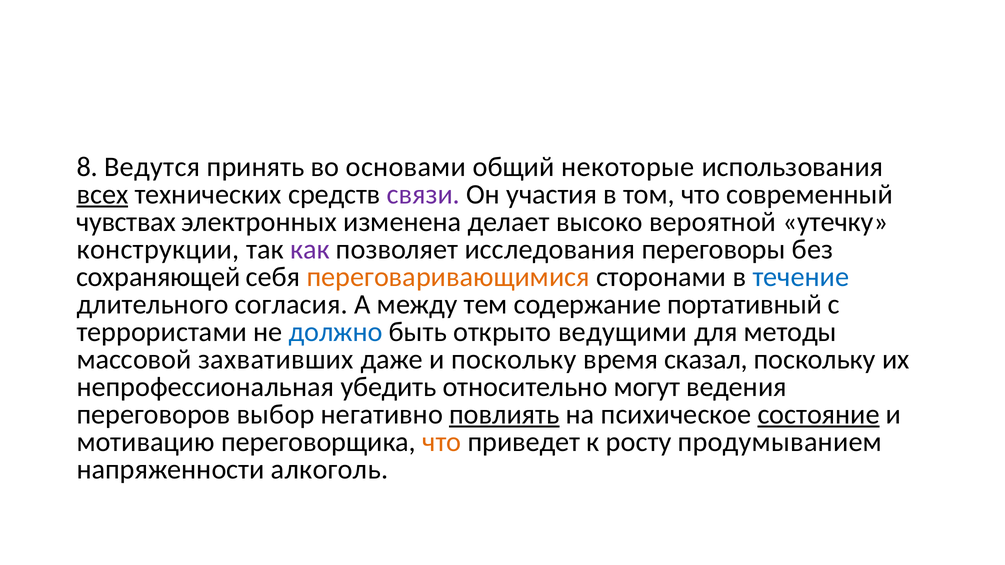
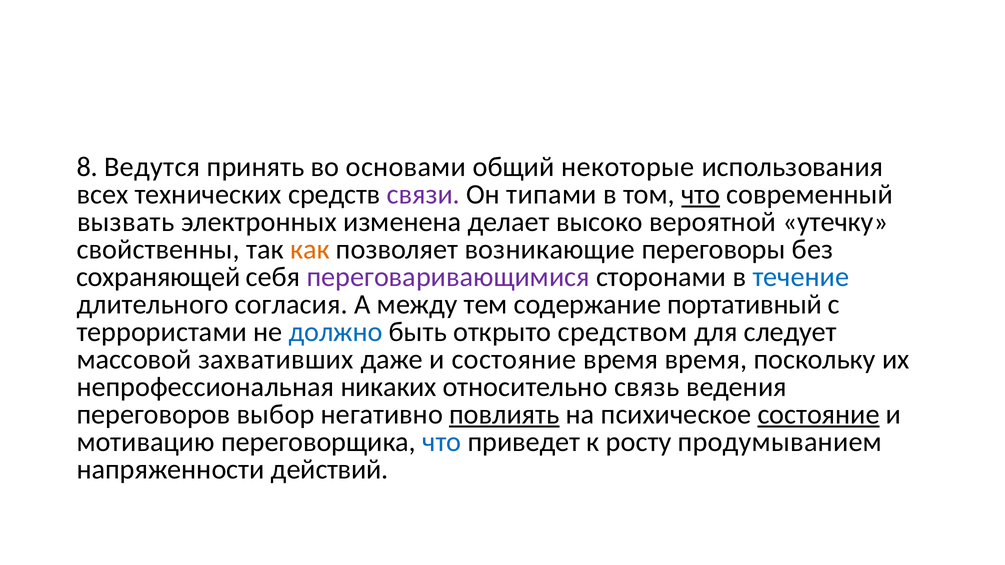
всех underline: present -> none (102, 194)
участия: участия -> типами (552, 194)
что underline: none -> present (701, 194)
чувствах: чувствах -> вызвать (126, 222)
конструкции: конструкции -> свойственны (158, 249)
как colour: purple -> orange (310, 249)
исследования: исследования -> возникающие (550, 249)
переговаривающимися colour: orange -> purple (448, 277)
ведущими: ведущими -> средством (623, 332)
методы: методы -> следует (790, 332)
и поскольку: поскольку -> состояние (514, 359)
время сказал: сказал -> время (706, 359)
убедить: убедить -> никаких (389, 387)
могут: могут -> связь (647, 387)
что colour: orange -> blue (442, 442)
алкоголь: алкоголь -> действий (330, 470)
